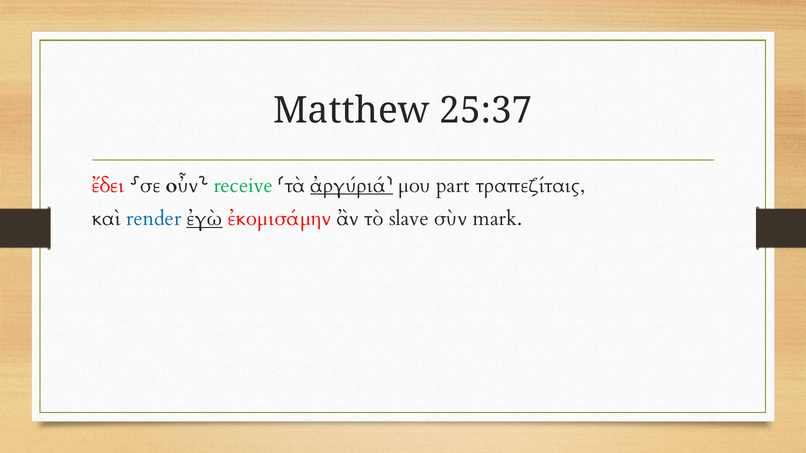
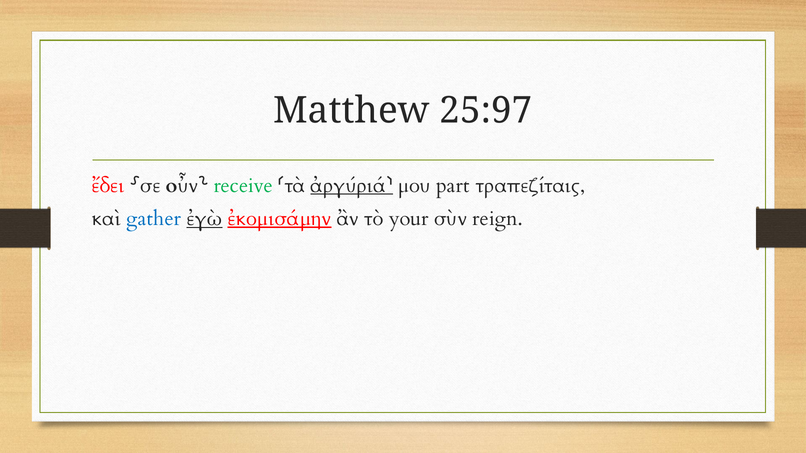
25:37: 25:37 -> 25:97 (486, 111)
render: render -> gather (154, 219)
ἐκομισάμην underline: none -> present (280, 219)
slave: slave -> your (409, 219)
mark: mark -> reign (498, 219)
